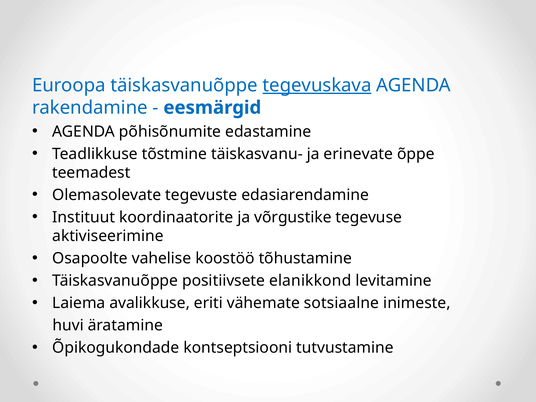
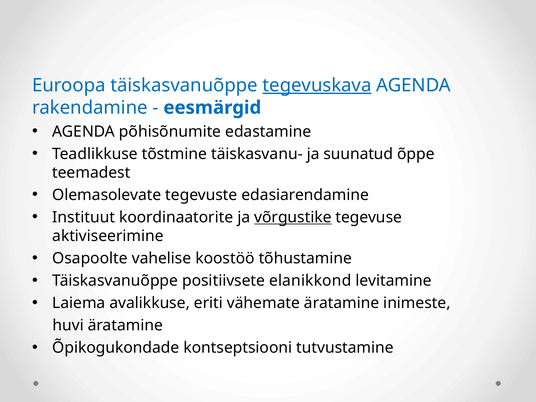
erinevate: erinevate -> suunatud (358, 154)
võrgustike underline: none -> present (293, 217)
vähemate sotsiaalne: sotsiaalne -> äratamine (342, 303)
